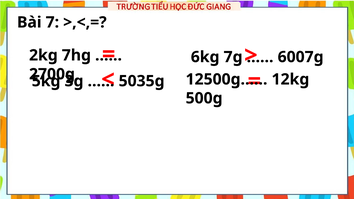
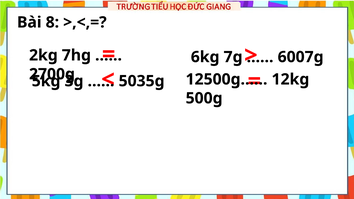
7: 7 -> 8 (52, 22)
